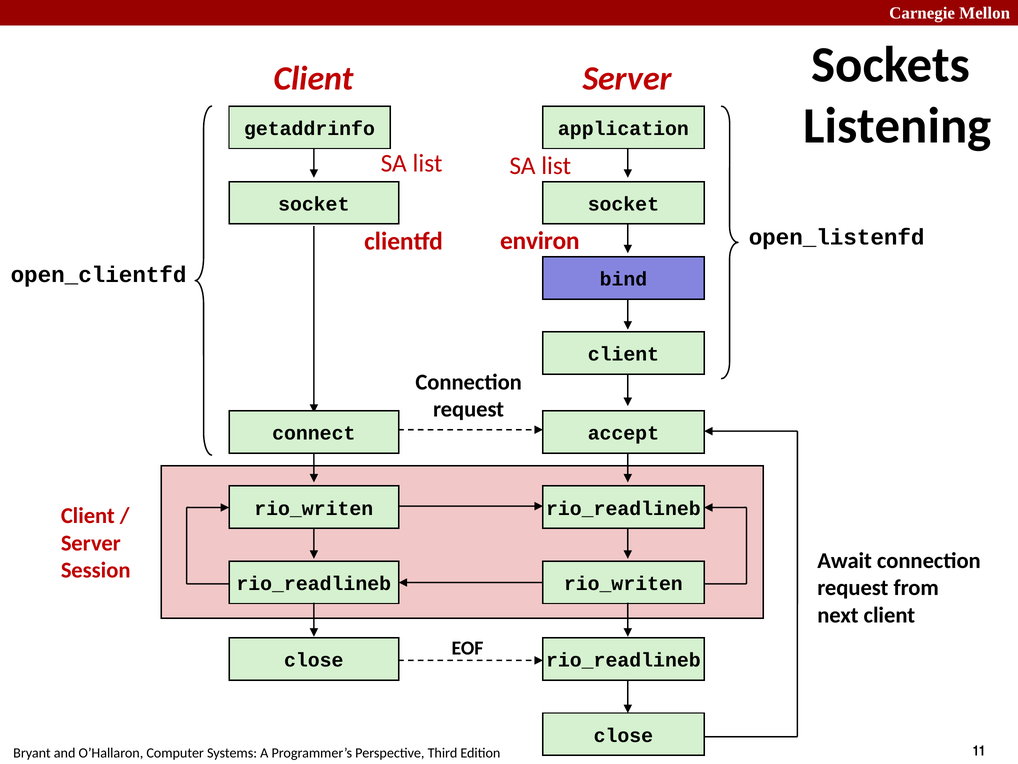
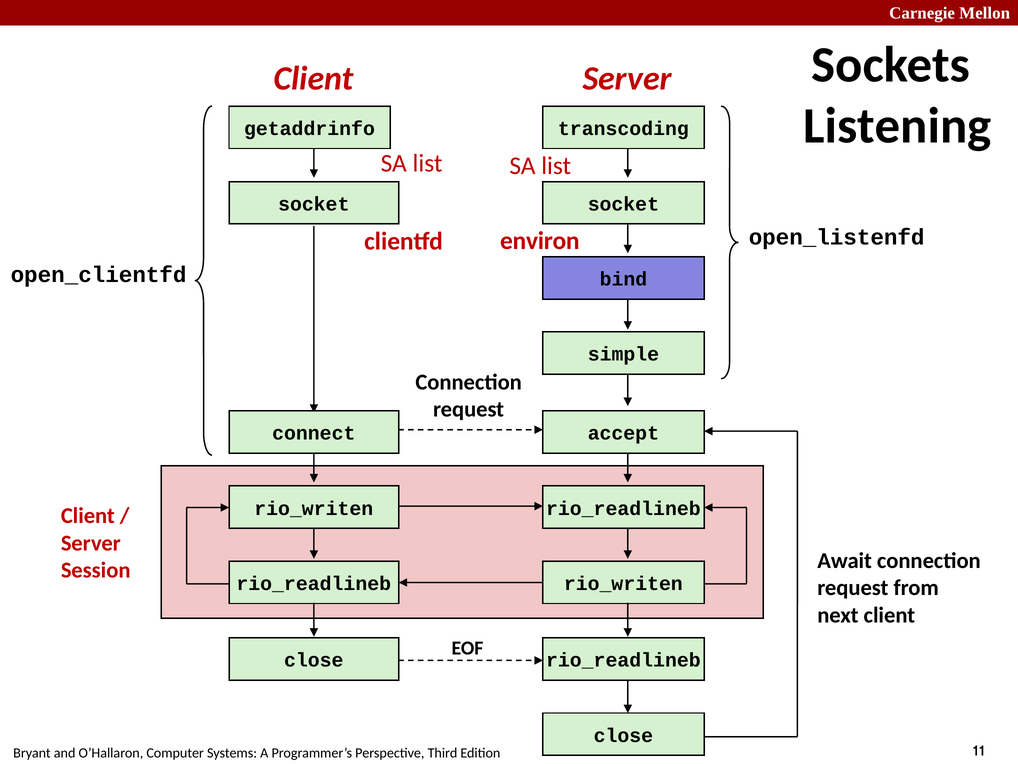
application: application -> transcoding (623, 129)
client: client -> simple (623, 354)
